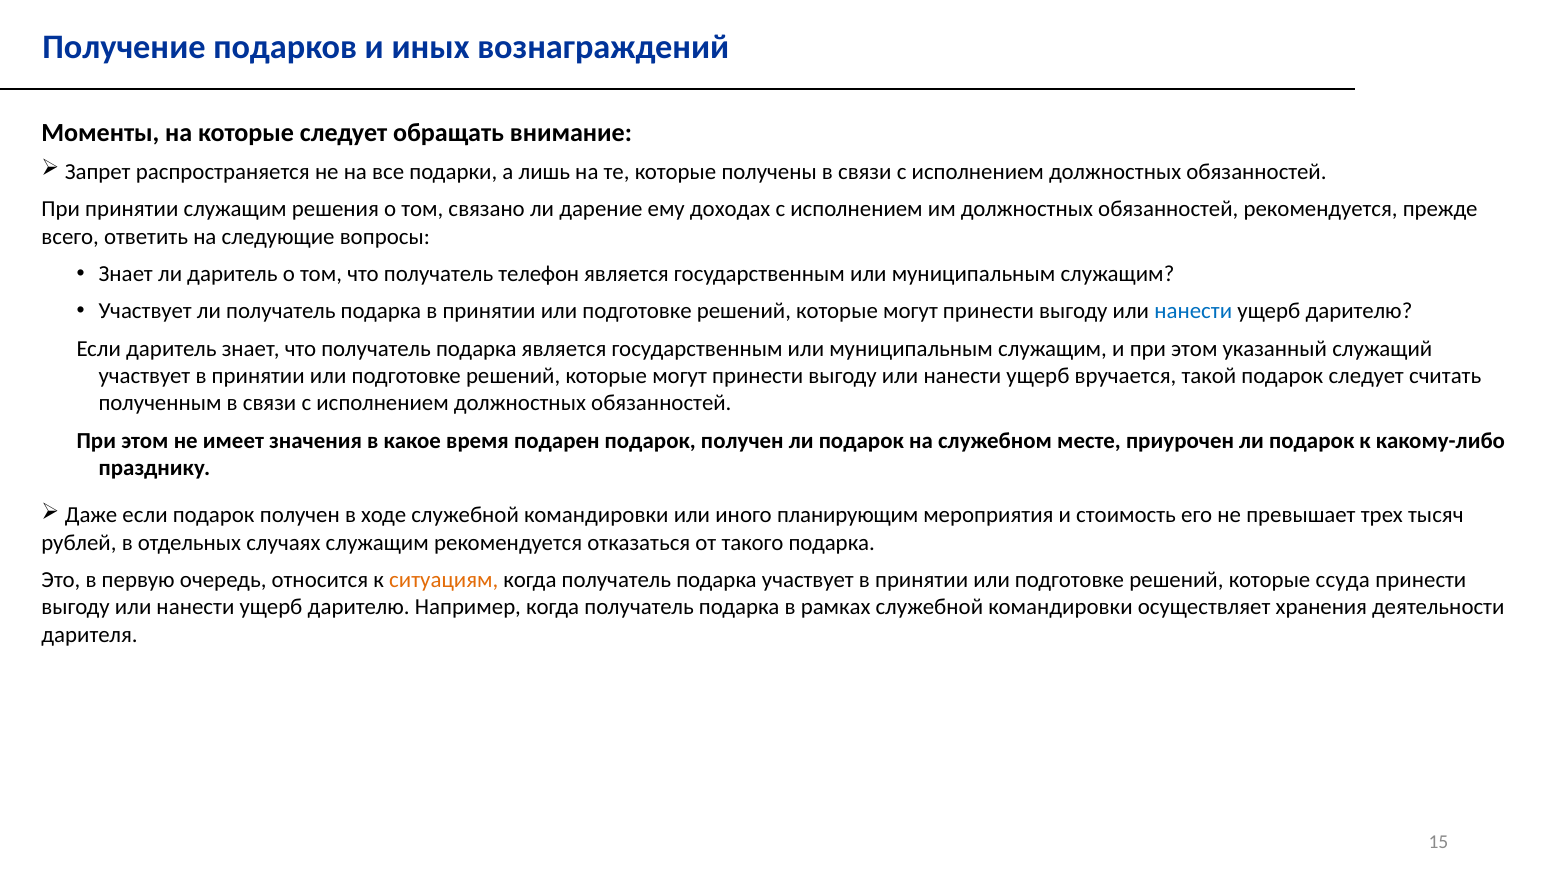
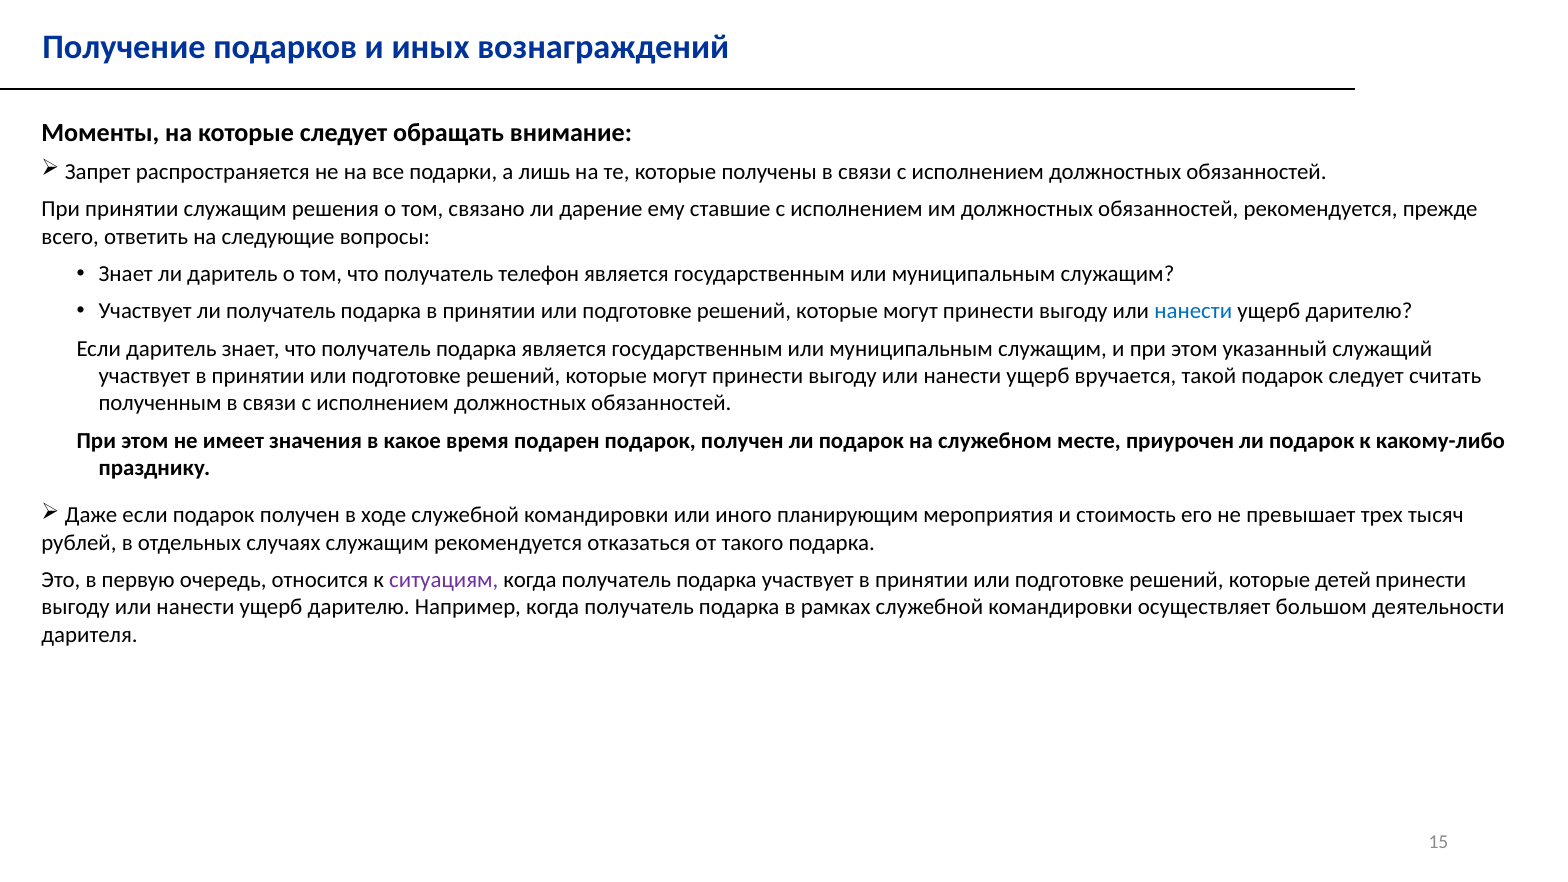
доходах: доходах -> ставшие (730, 209)
ситуациям colour: orange -> purple (444, 580)
ссуда: ссуда -> детей (1343, 580)
хранения: хранения -> большом (1321, 607)
